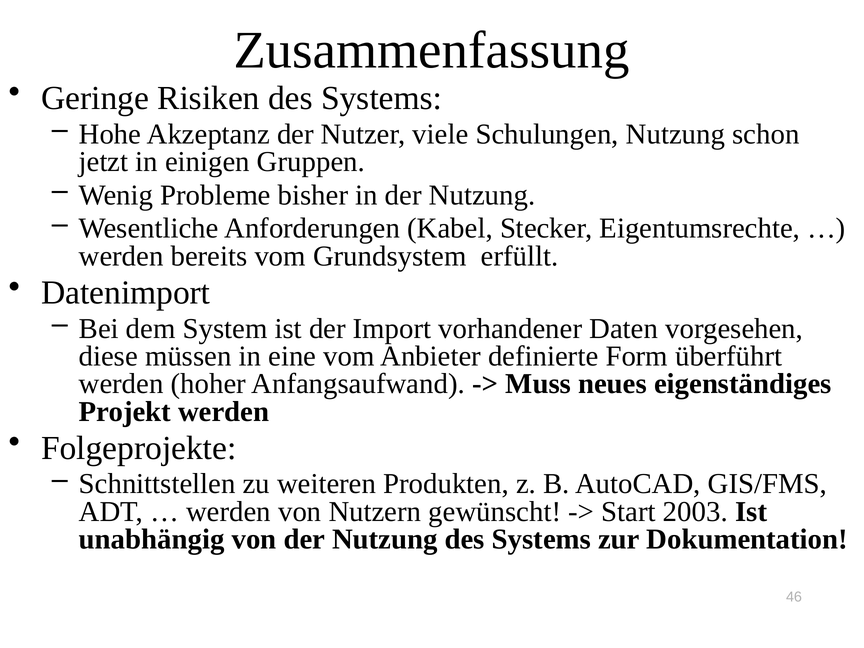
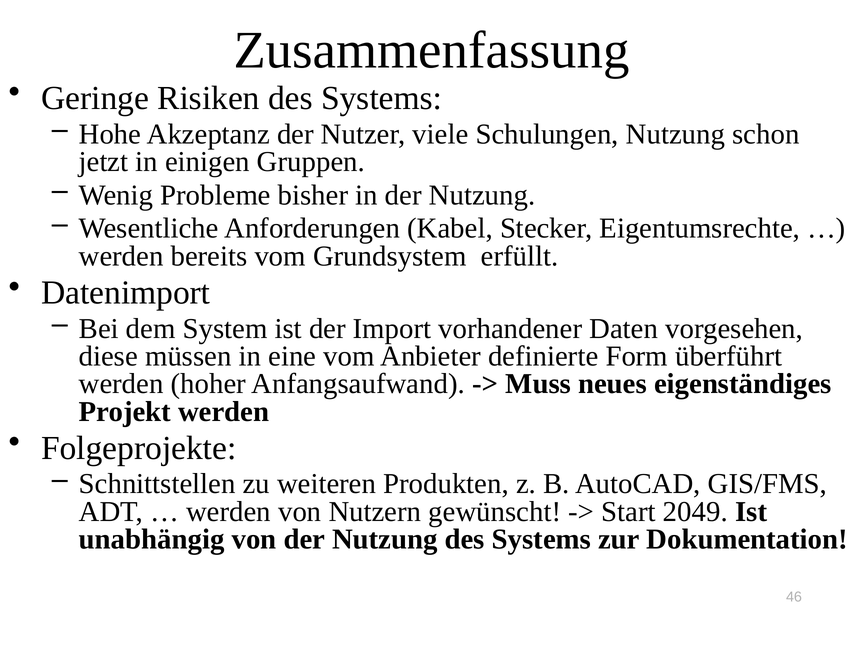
2003: 2003 -> 2049 (695, 512)
